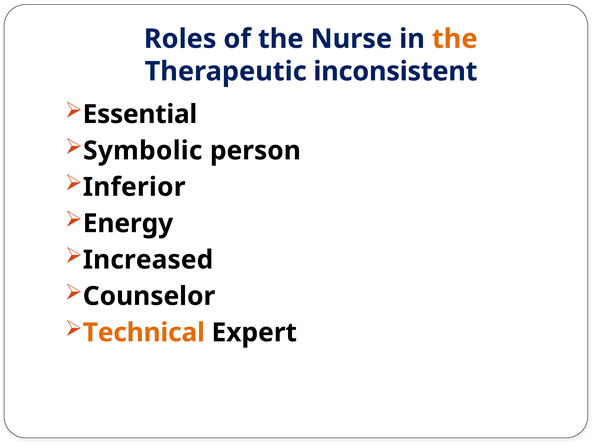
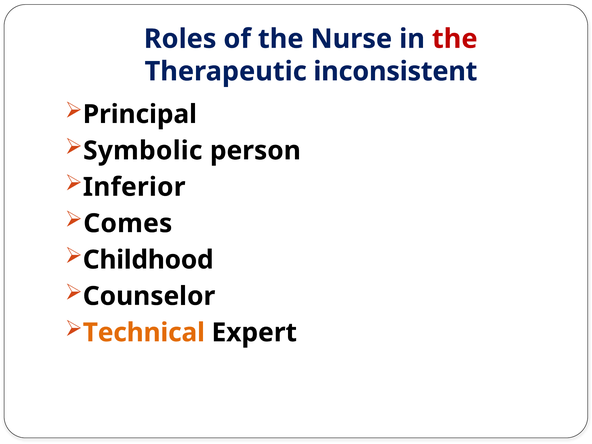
the colour: orange -> red (455, 39)
Essential: Essential -> Principal (140, 114)
Energy: Energy -> Comes (128, 223)
Increased: Increased -> Childhood (148, 260)
